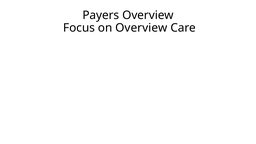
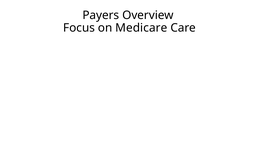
on Overview: Overview -> Medicare (141, 28)
